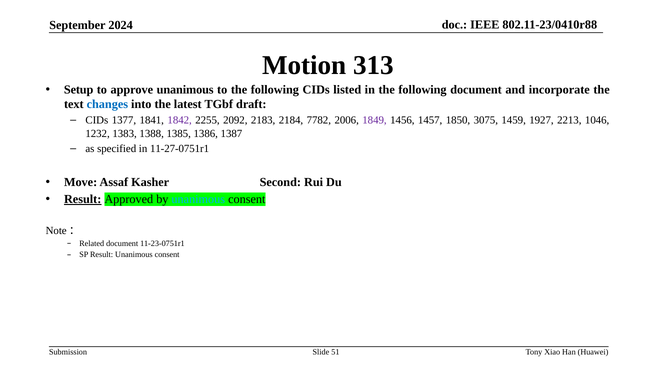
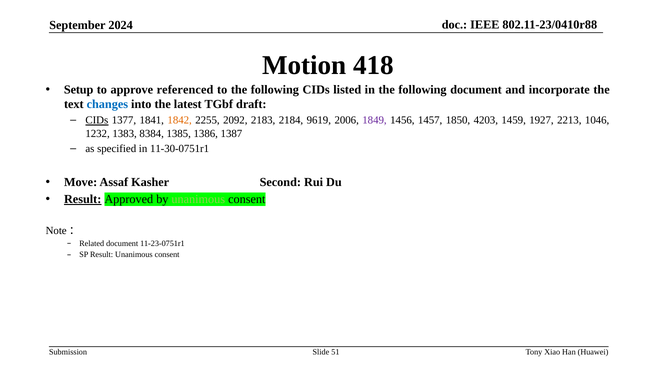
313: 313 -> 418 (374, 65)
approve unanimous: unanimous -> referenced (185, 90)
CIDs underline: none -> present (97, 120)
1842 colour: purple -> orange (180, 120)
7782: 7782 -> 9619 (319, 120)
3075: 3075 -> 4203 (486, 120)
1388: 1388 -> 8384 (152, 133)
11-27-0751r1: 11-27-0751r1 -> 11-30-0751r1 (180, 149)
unanimous colour: light blue -> light green (198, 199)
